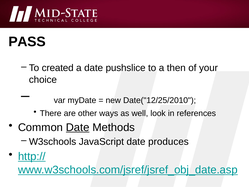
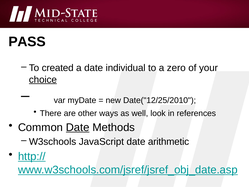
pushslice: pushslice -> individual (126, 68)
then: then -> zero (176, 68)
choice underline: none -> present (43, 80)
produces: produces -> arithmetic (169, 141)
